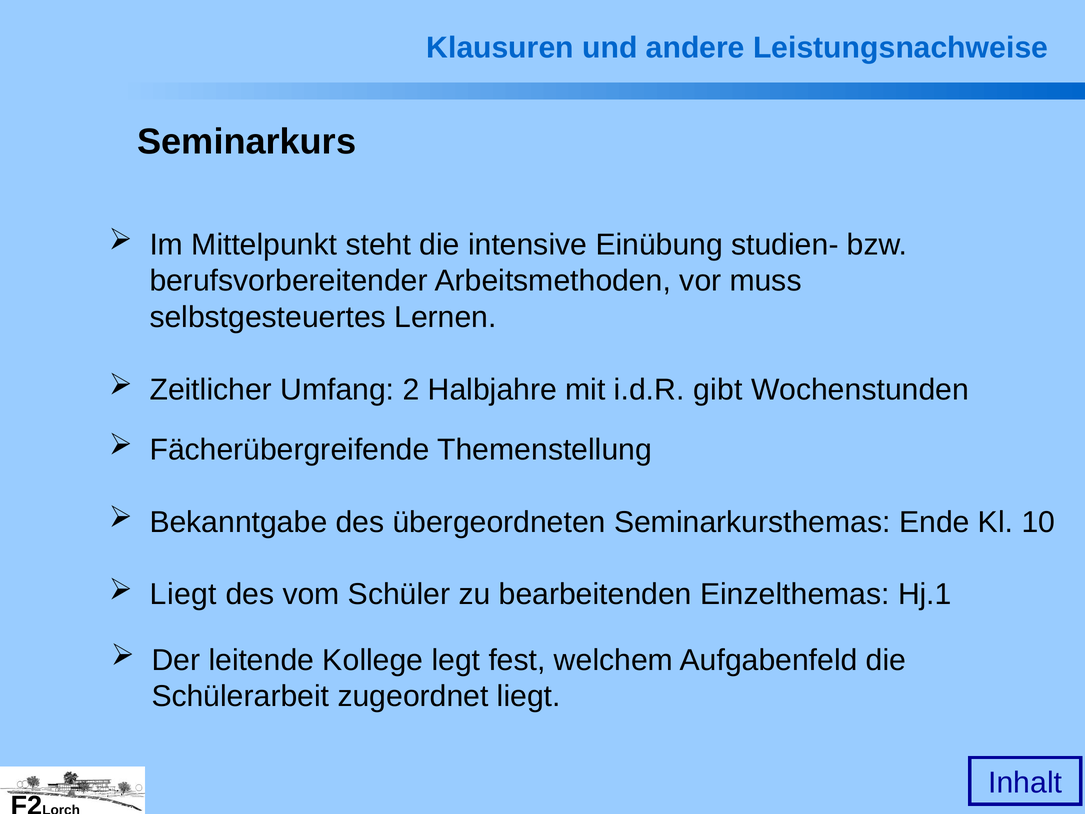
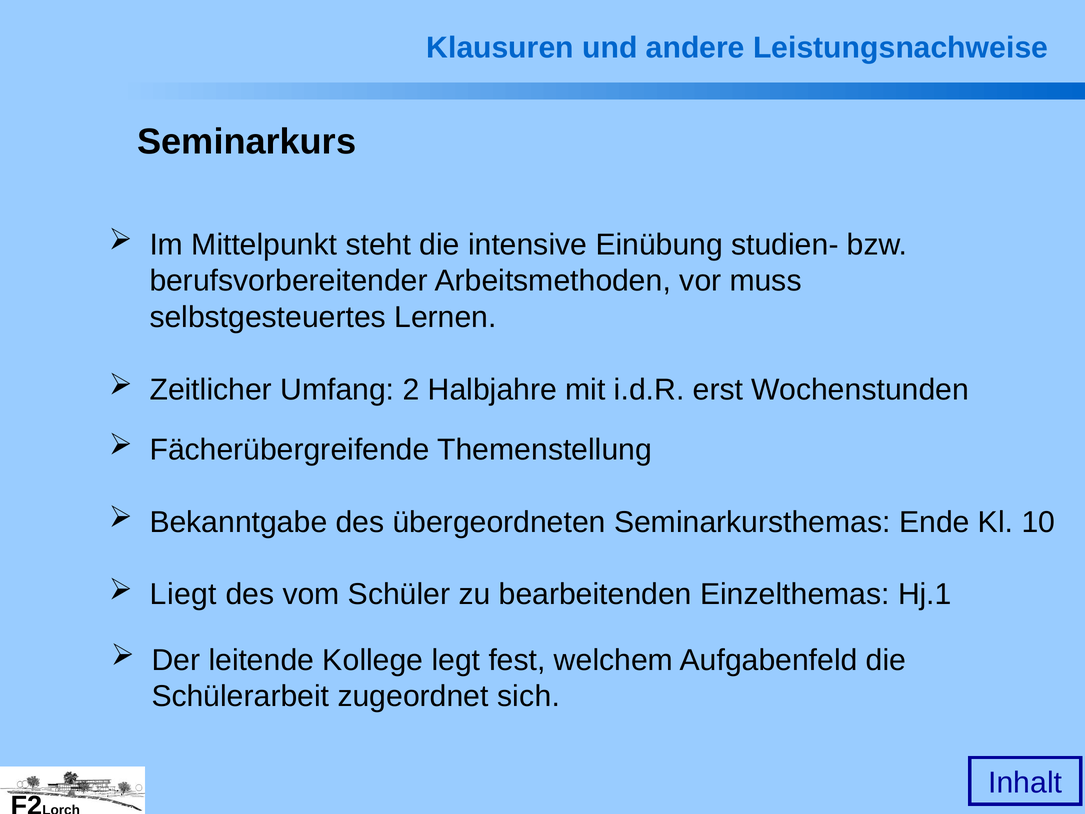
gibt: gibt -> erst (718, 390)
zugeordnet liegt: liegt -> sich (529, 696)
